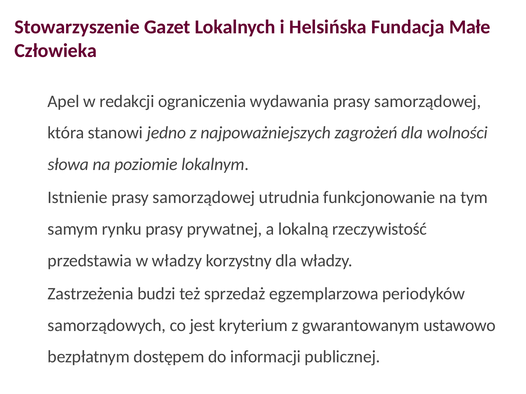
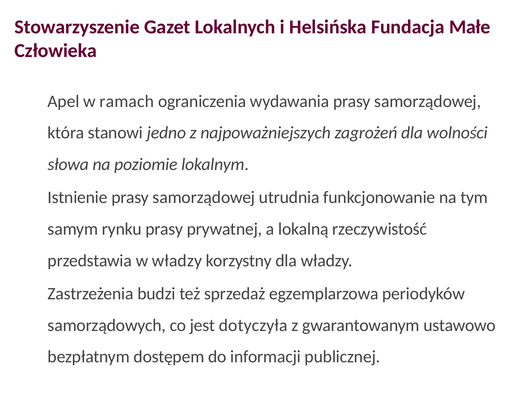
redakcji: redakcji -> ramach (127, 101)
kryterium: kryterium -> dotyczyła (253, 326)
